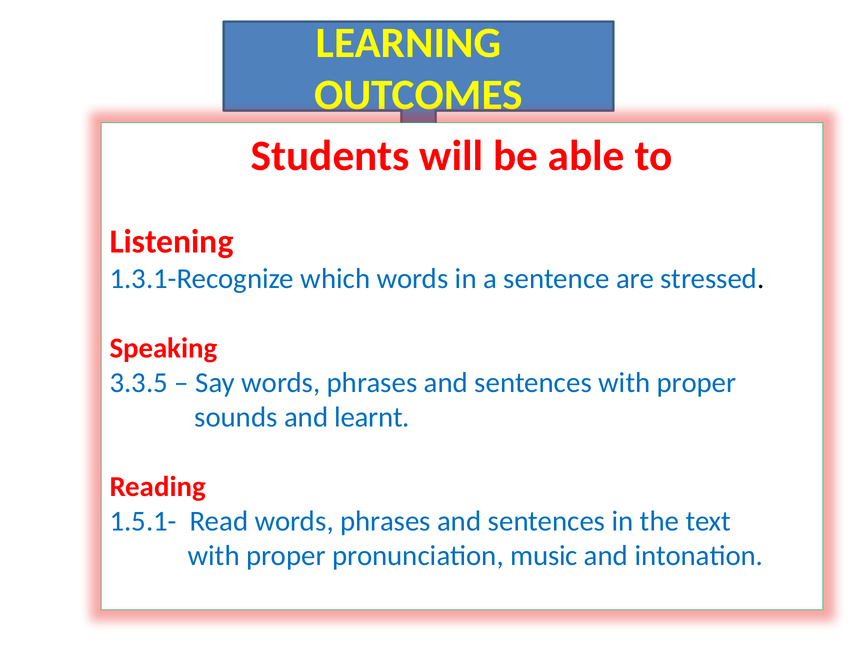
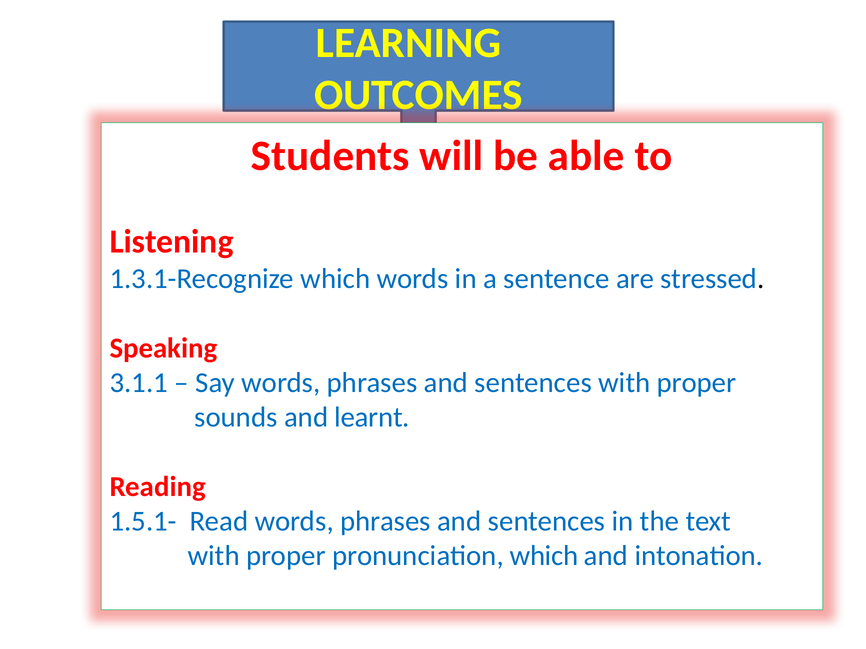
3.3.5: 3.3.5 -> 3.1.1 (139, 383)
pronunciation music: music -> which (544, 556)
